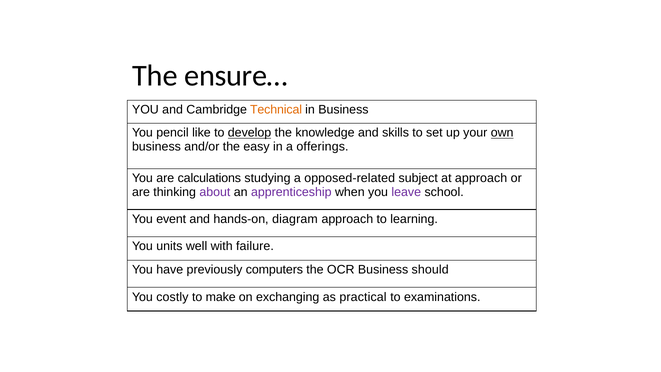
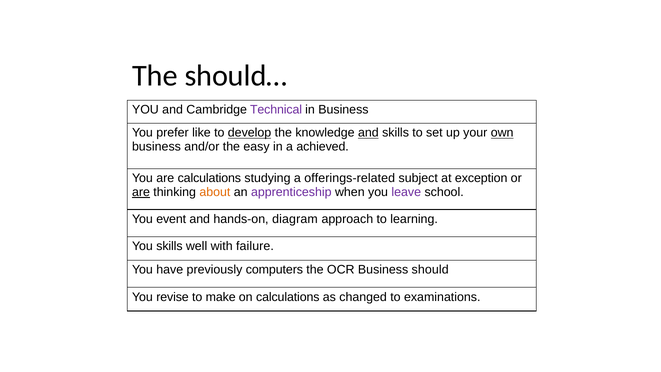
ensure…: ensure… -> should… (236, 76)
Technical colour: orange -> purple (276, 110)
pencil: pencil -> prefer (173, 133)
and underline: none -> present (368, 133)
offerings: offerings -> achieved (323, 147)
opposed-related: opposed-related -> offerings-related (350, 178)
at approach: approach -> exception (481, 178)
are underline: none -> present (141, 192)
about colour: purple -> orange (215, 192)
You units: units -> skills (169, 246)
costly: costly -> revise (173, 297)
on exchanging: exchanging -> calculations (288, 297)
practical: practical -> changed (363, 297)
